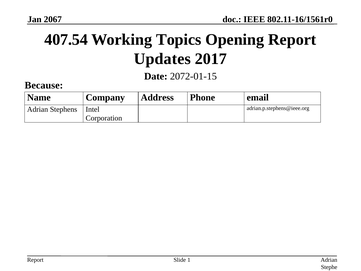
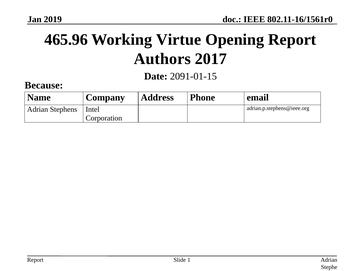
2067: 2067 -> 2019 (53, 19)
407.54: 407.54 -> 465.96 (66, 40)
Topics: Topics -> Virtue (179, 40)
Updates: Updates -> Authors (162, 59)
2072-01-15: 2072-01-15 -> 2091-01-15 (193, 76)
